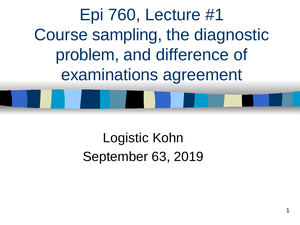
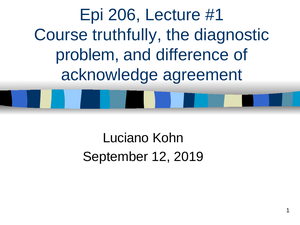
760: 760 -> 206 (124, 15)
sampling: sampling -> truthfully (127, 35)
examinations: examinations -> acknowledge (110, 75)
Logistic: Logistic -> Luciano (126, 138)
63: 63 -> 12 (161, 157)
